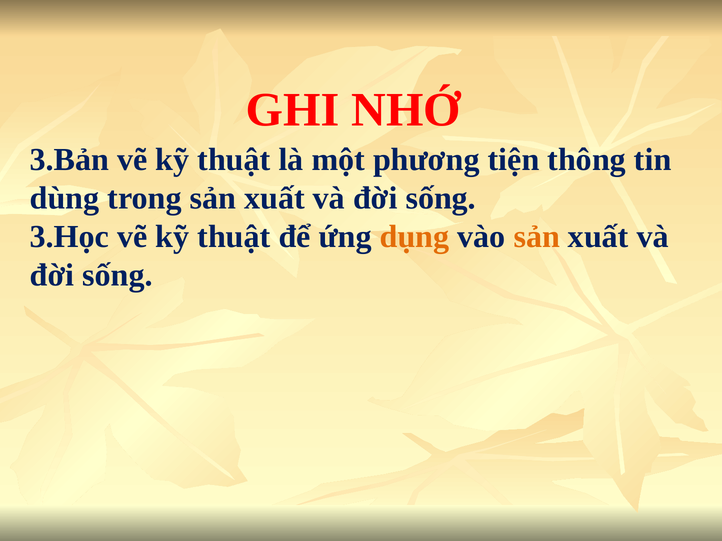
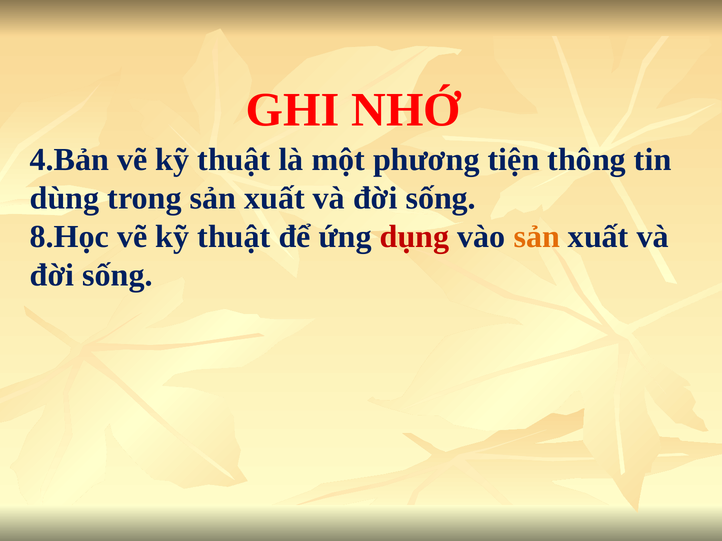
3.Bản: 3.Bản -> 4.Bản (69, 160)
3.Học: 3.Học -> 8.Học (69, 237)
dụng colour: orange -> red (415, 237)
